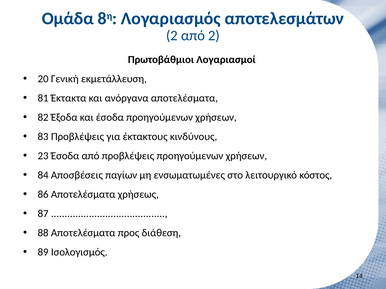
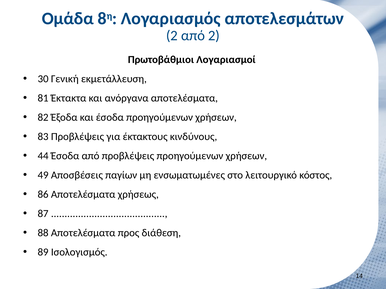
20: 20 -> 30 (43, 79)
23: 23 -> 44 (43, 156)
84: 84 -> 49 (43, 175)
